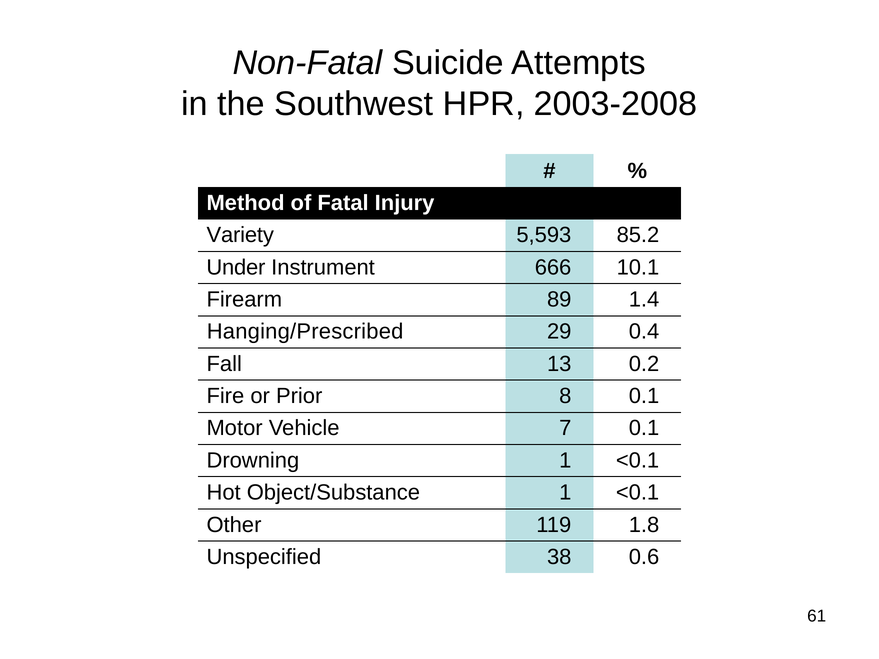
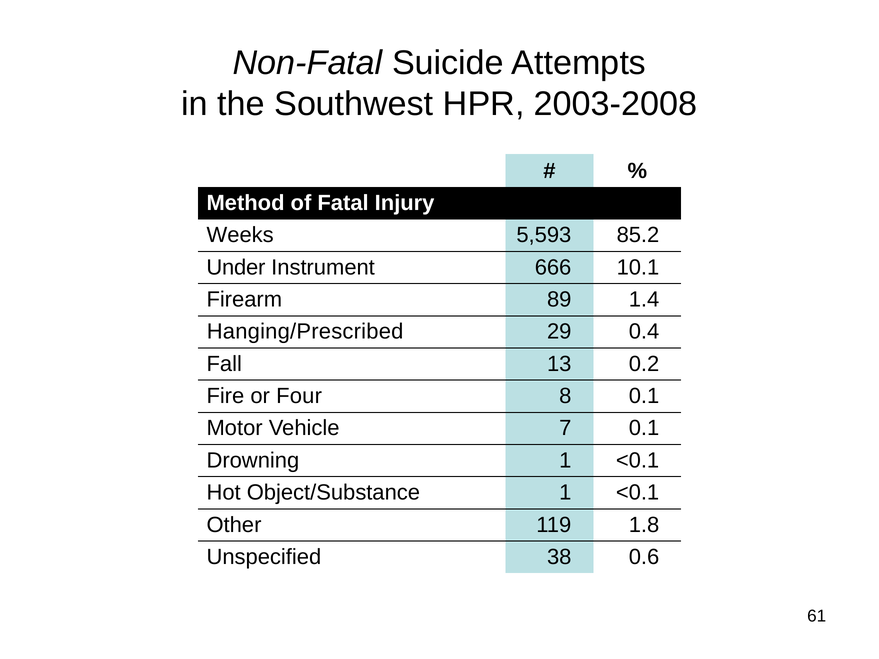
Variety: Variety -> Weeks (240, 235)
Prior: Prior -> Four (299, 396)
